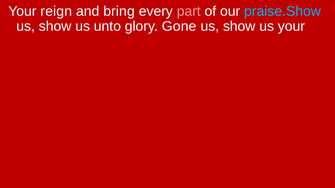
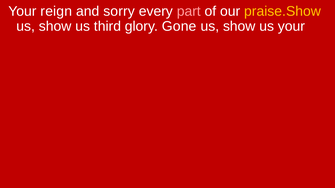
bring: bring -> sorry (119, 11)
praise.Show colour: light blue -> yellow (283, 11)
unto: unto -> third (107, 26)
